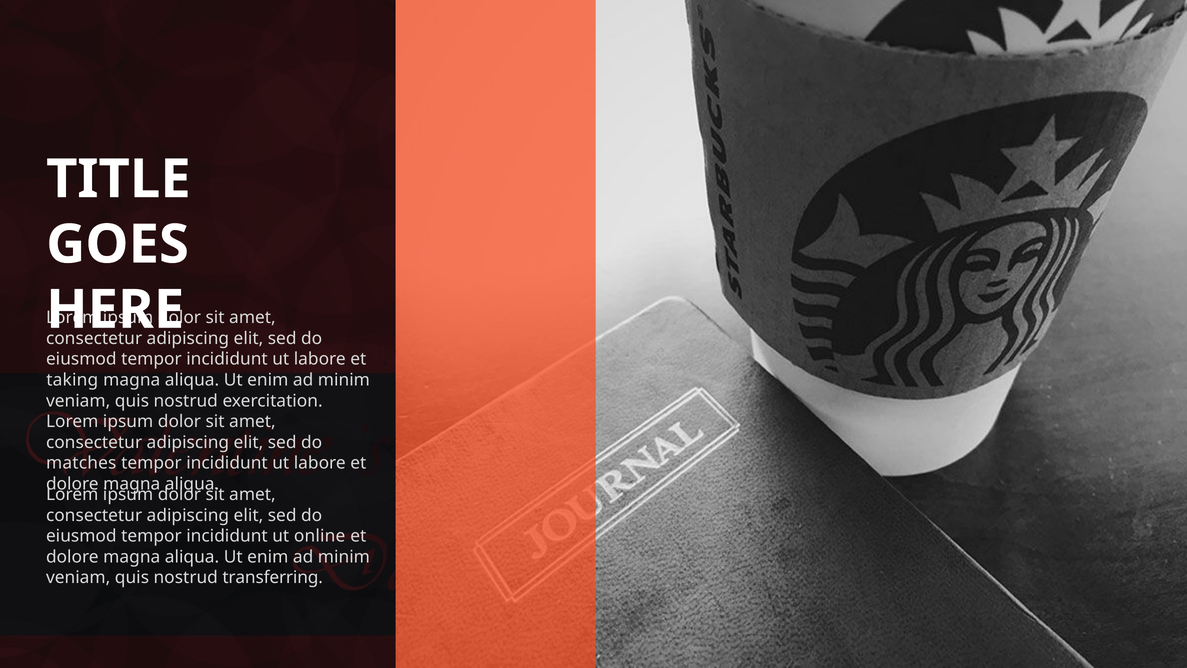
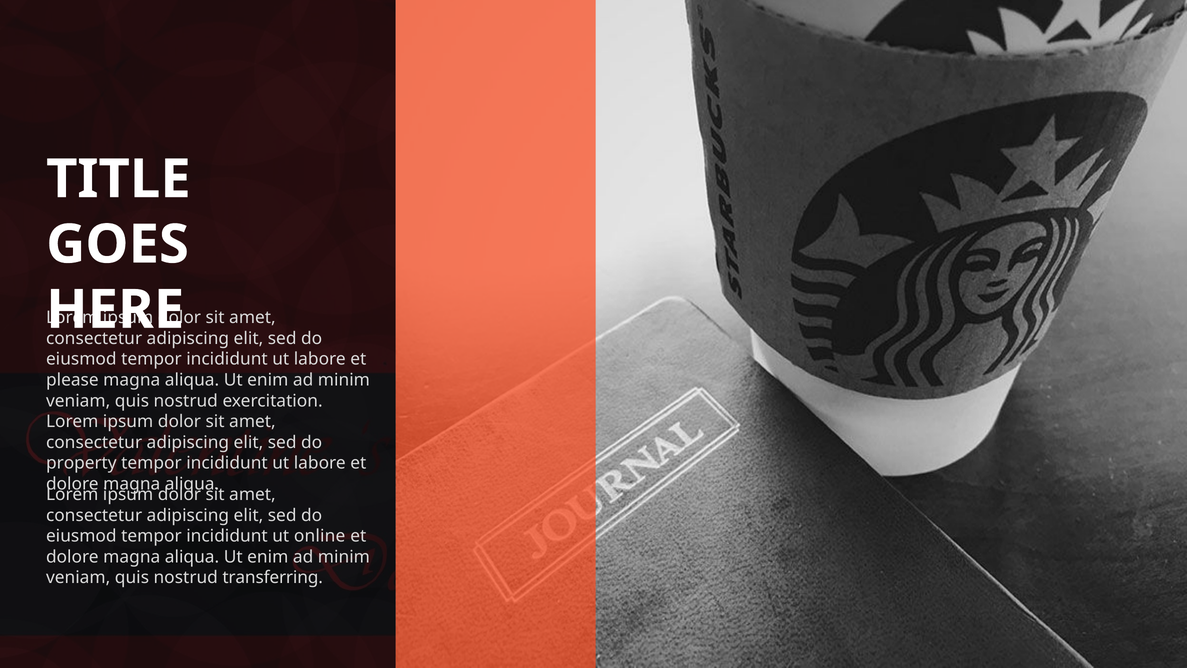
taking: taking -> please (72, 380)
matches: matches -> property (81, 463)
